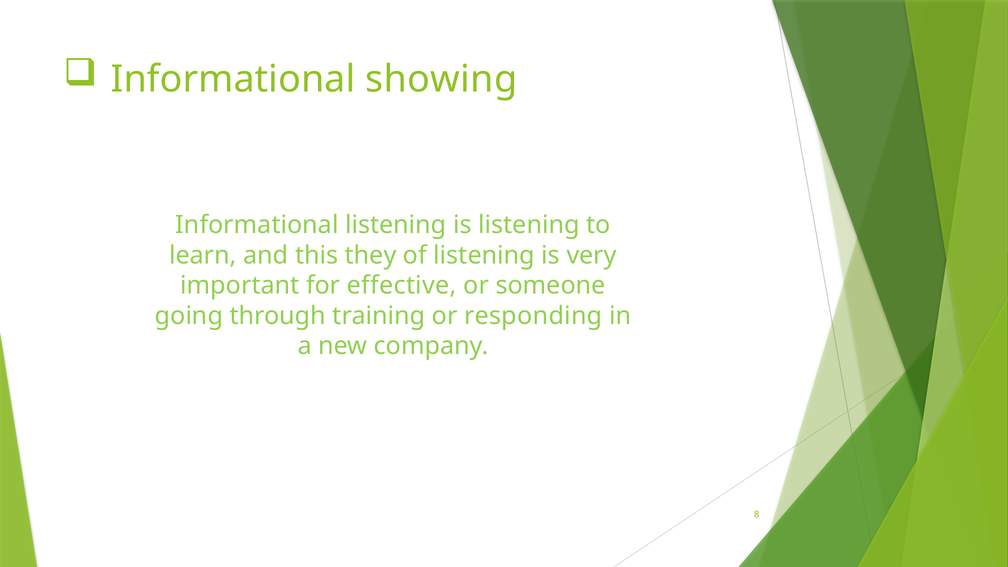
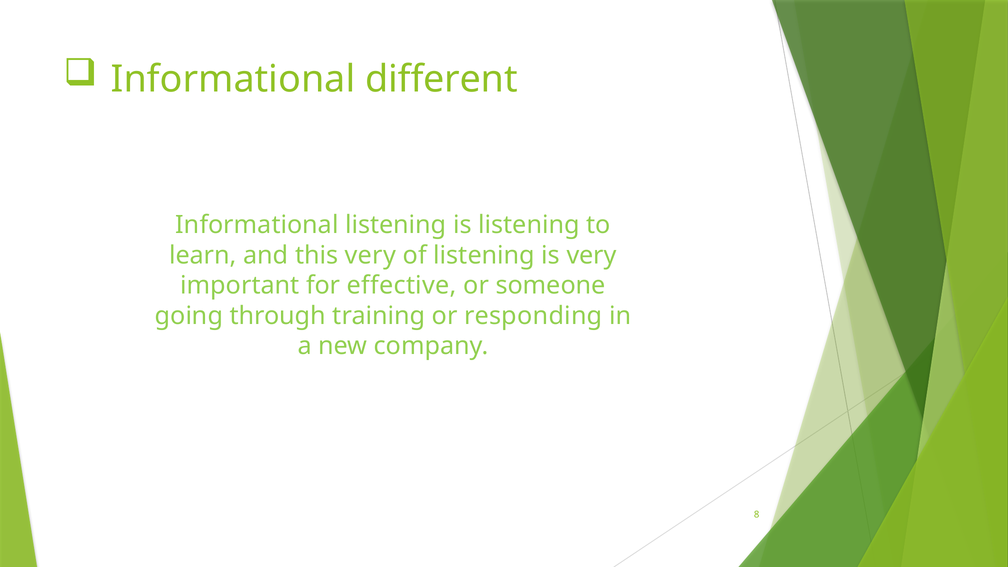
showing: showing -> different (441, 79)
this they: they -> very (370, 255)
